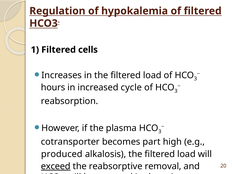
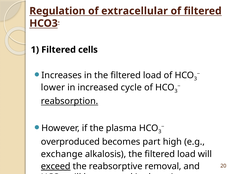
hypokalemia: hypokalemia -> extracellular (135, 11)
hours: hours -> lower (53, 87)
reabsorption underline: none -> present (70, 101)
cotransporter: cotransporter -> overproduced (70, 142)
produced: produced -> exchange (62, 154)
